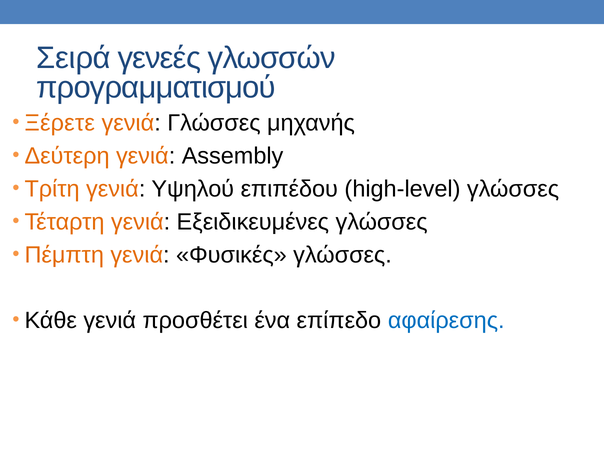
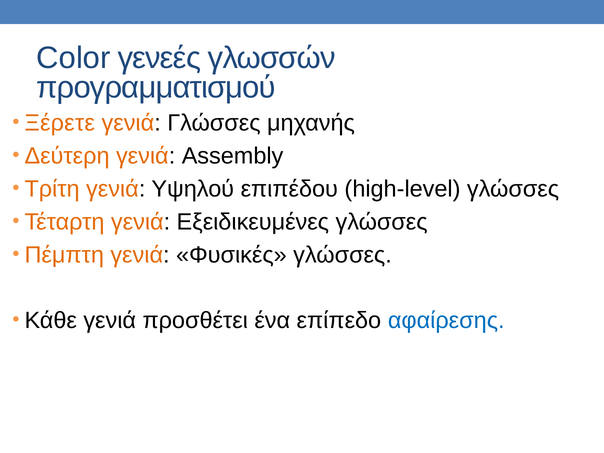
Σειρά: Σειρά -> Color (73, 58)
